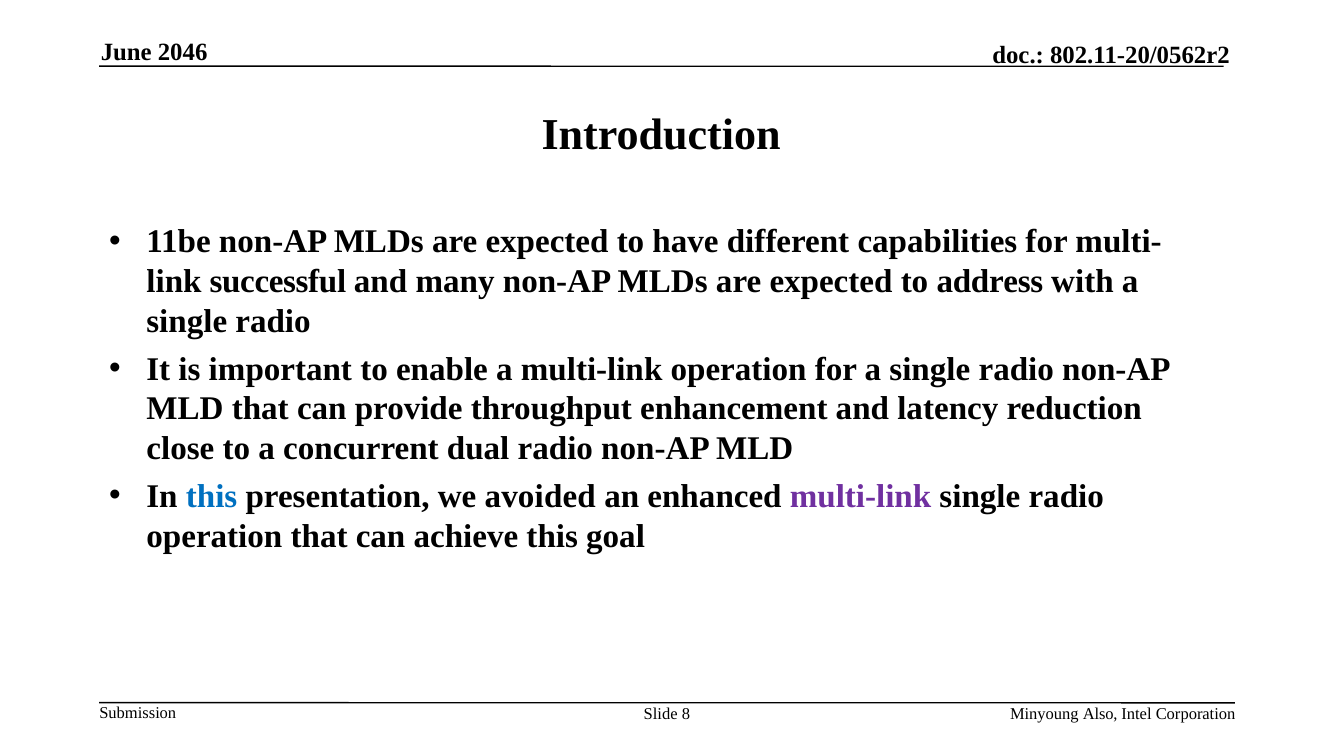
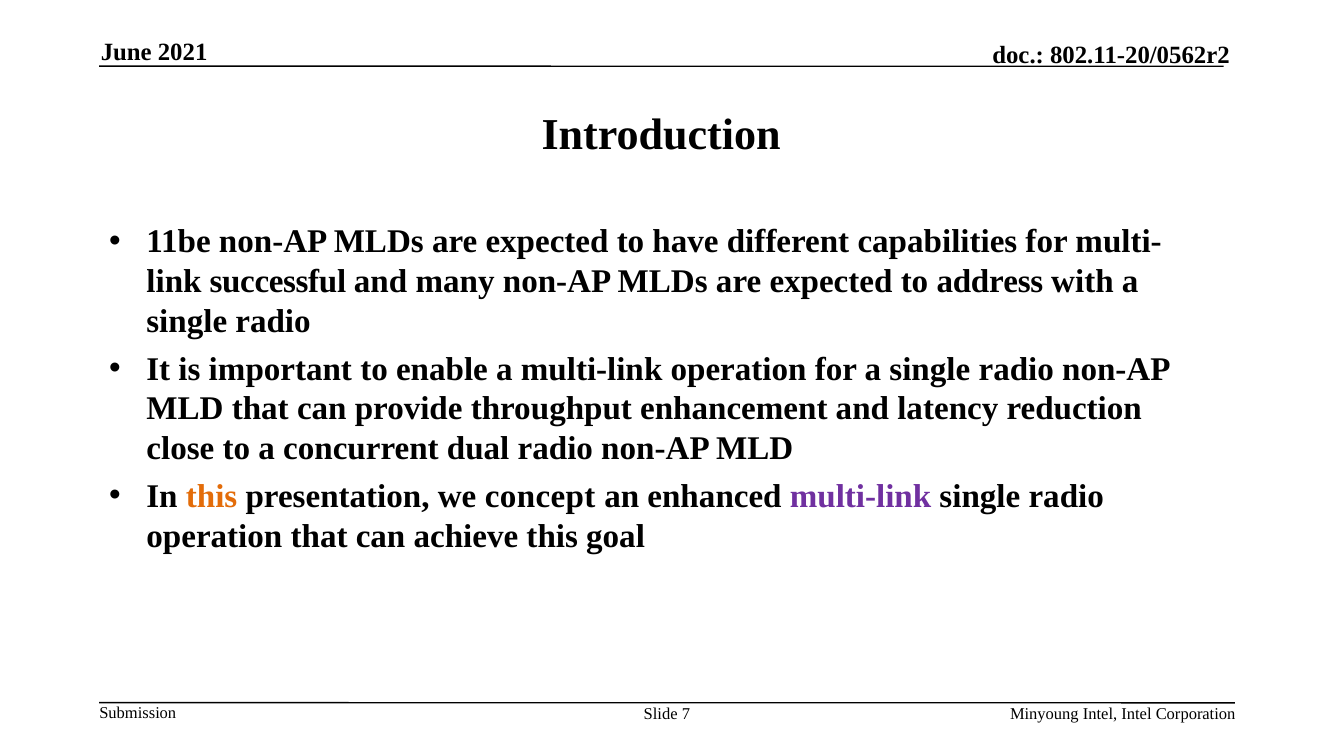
2046: 2046 -> 2021 (183, 53)
this colour: blue -> orange (212, 497)
avoided: avoided -> concept (540, 497)
8: 8 -> 7 (686, 714)
Minyoung Also: Also -> Intel (1100, 714)
